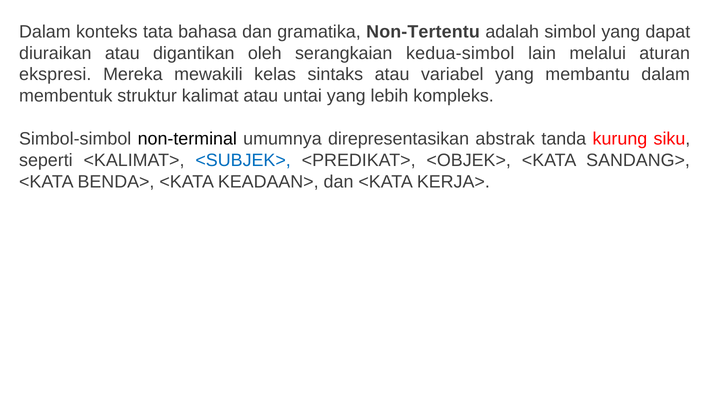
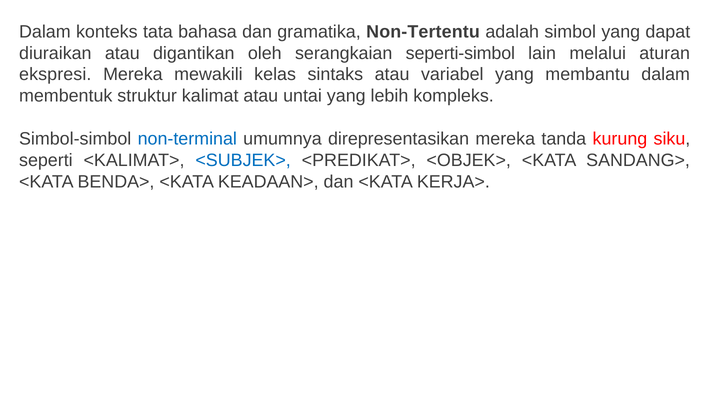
kedua-simbol: kedua-simbol -> seperti-simbol (460, 53)
non-terminal colour: black -> blue (187, 139)
direpresentasikan abstrak: abstrak -> mereka (505, 139)
